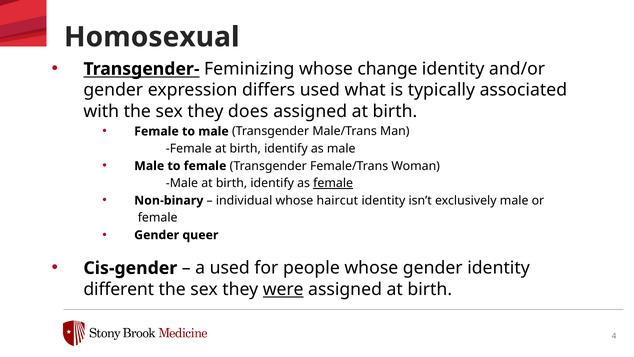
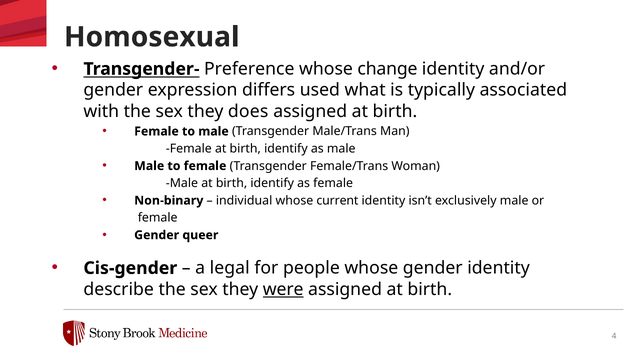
Feminizing: Feminizing -> Preference (249, 69)
female underline: present -> none (333, 183)
haircut: haircut -> current (337, 200)
a used: used -> legal (230, 268)
different: different -> describe (119, 289)
